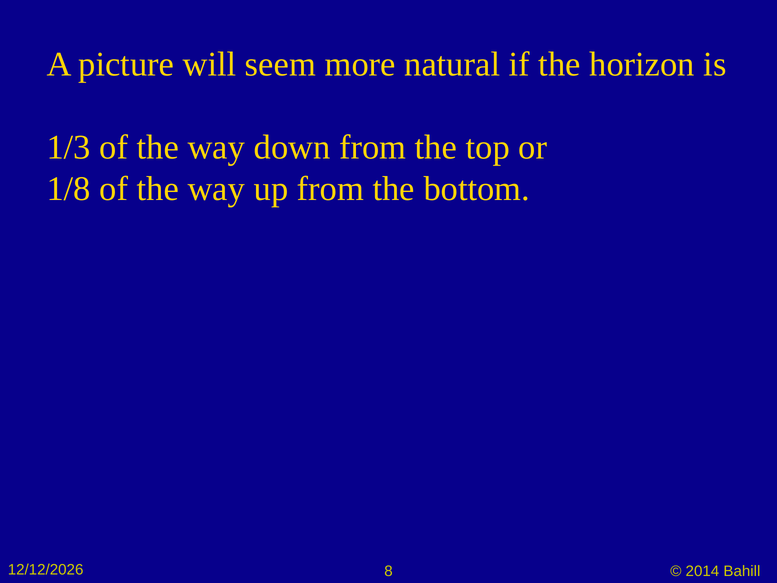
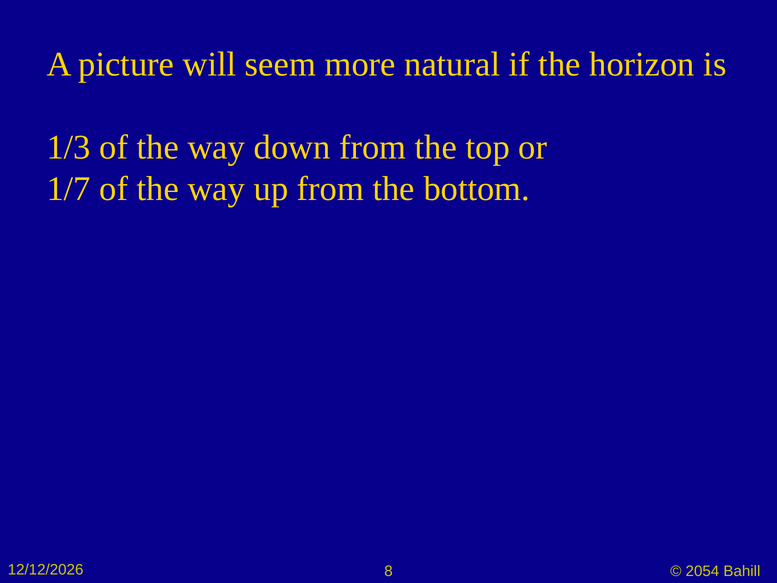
1/8: 1/8 -> 1/7 (69, 189)
2014: 2014 -> 2054 (702, 571)
